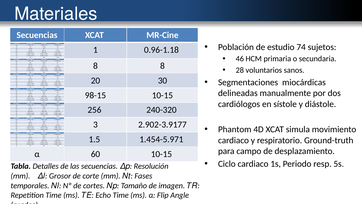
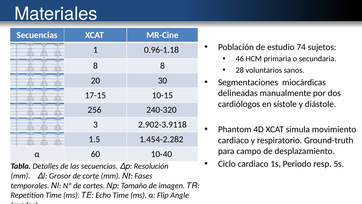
98-15: 98-15 -> 17-15 (95, 95)
2.902-3.9177: 2.902-3.9177 -> 2.902-3.9118 (162, 124)
1.454-5.971: 1.454-5.971 -> 1.454-2.282 (161, 139)
60 10-15: 10-15 -> 10-40 (161, 154)
